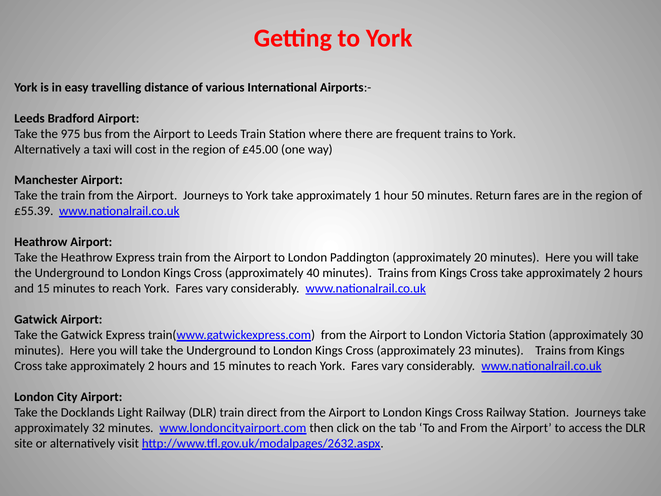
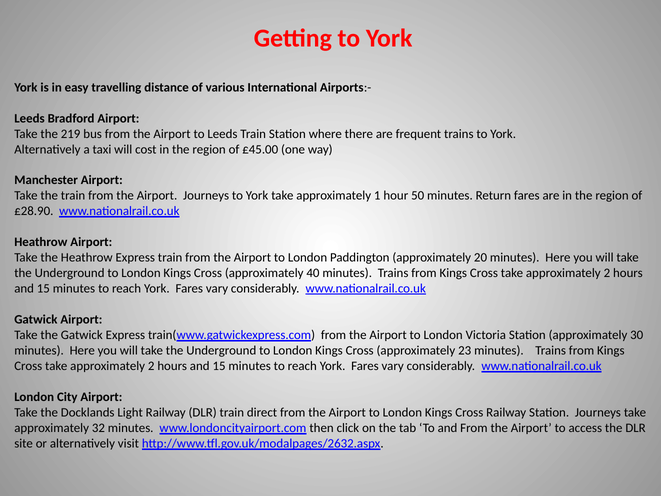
975: 975 -> 219 (71, 134)
£55.39: £55.39 -> £28.90 (34, 211)
